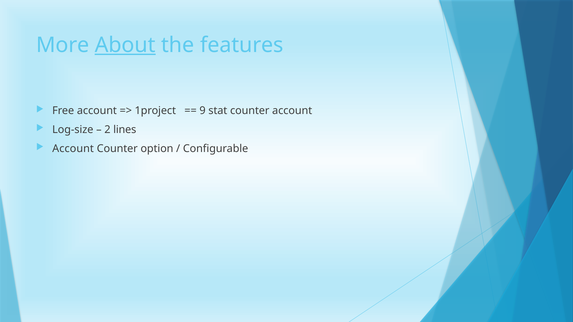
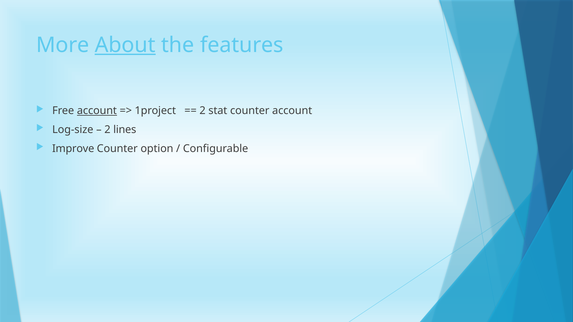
account underline: none -> present (97, 111)
9: 9 -> 2 (203, 111)
Account: Account -> Improve (73, 149)
